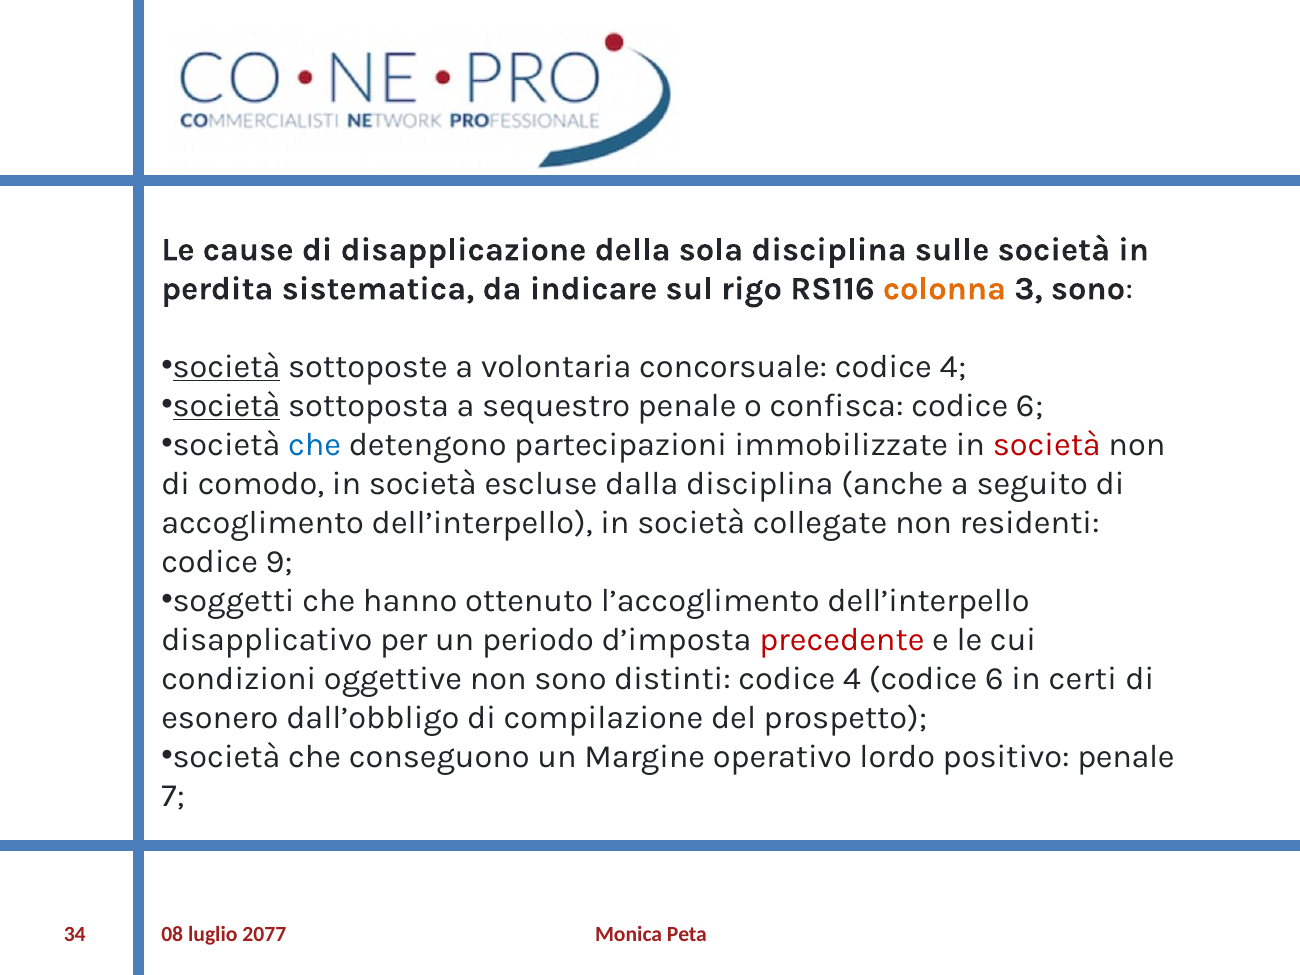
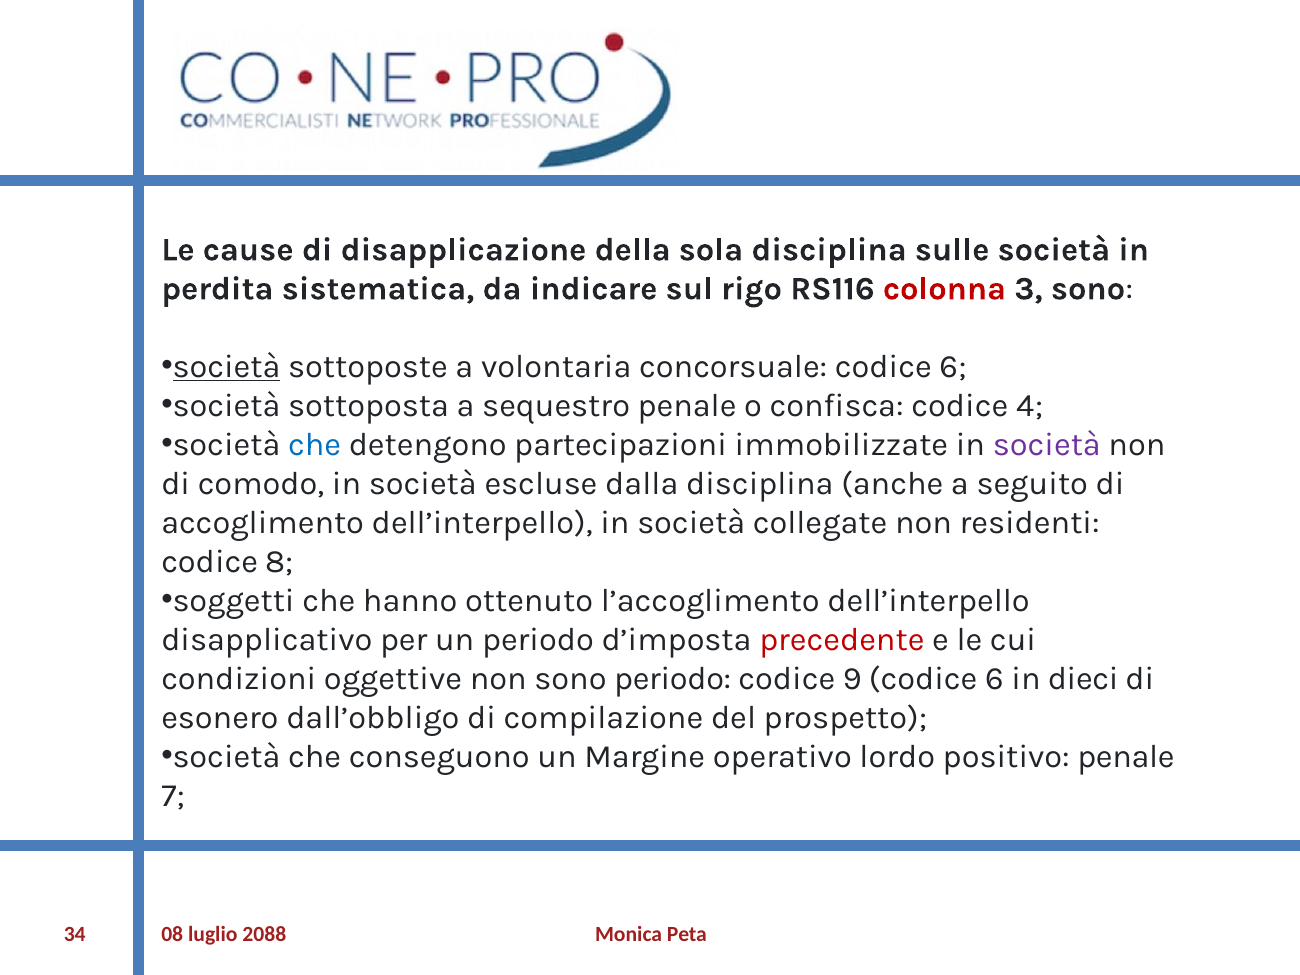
colonna colour: orange -> red (944, 289)
concorsuale codice 4: 4 -> 6 (953, 367)
società underline: present -> none (227, 406)
confisca codice 6: 6 -> 4 (1030, 406)
società colour: red -> purple (1047, 445)
9: 9 -> 8 (279, 562)
sono distinti: distinti -> periodo (673, 679)
4: 4 -> 9 (852, 679)
certi: certi -> dieci (1083, 679)
2077: 2077 -> 2088 (264, 935)
